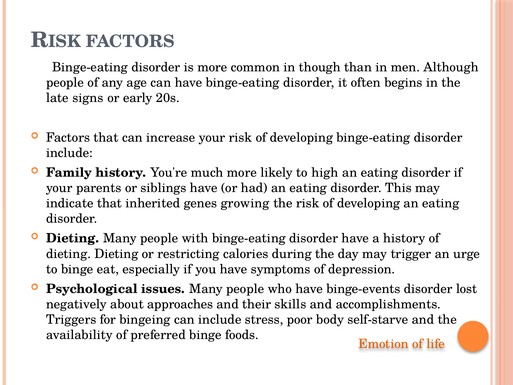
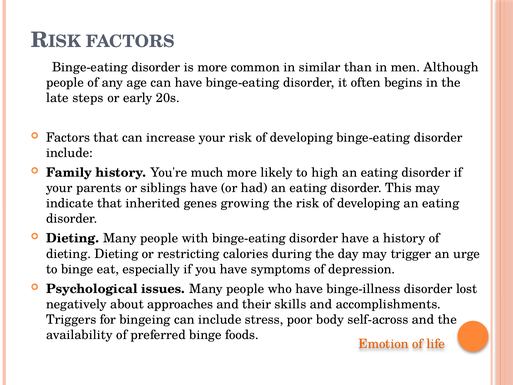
though: though -> similar (320, 67)
signs: signs -> steps (88, 98)
binge-events: binge-events -> binge-illness (363, 289)
self-starve: self-starve -> self-across (378, 319)
